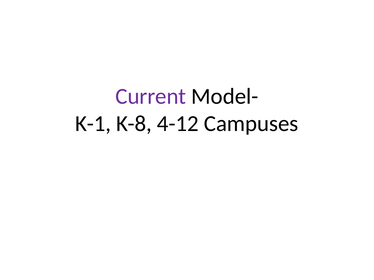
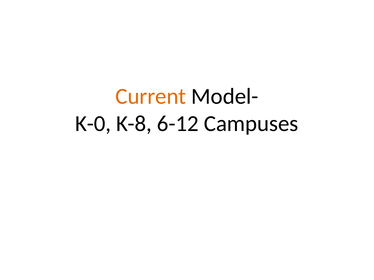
Current colour: purple -> orange (151, 97)
K-1: K-1 -> K-0 (93, 124)
4-12: 4-12 -> 6-12 (178, 124)
